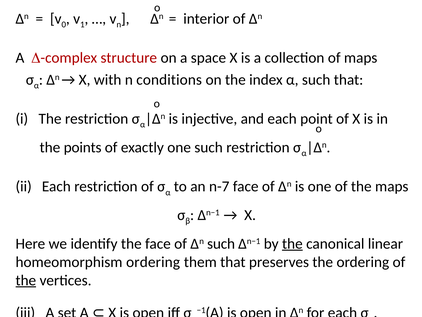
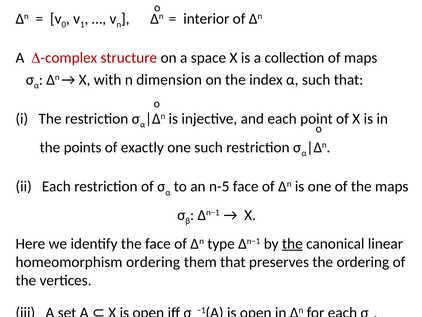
conditions: conditions -> dimension (169, 80)
n-7: n-7 -> n-5 (219, 186)
Δn such: such -> type (221, 243)
the underline: present -> none (26, 280)
